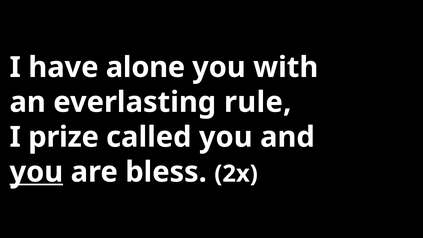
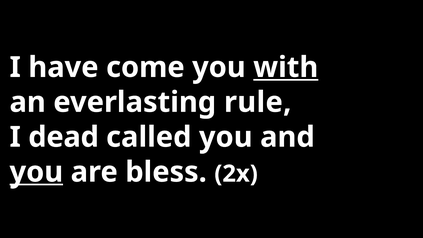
alone: alone -> come (145, 67)
with underline: none -> present (286, 67)
prize: prize -> dead (64, 137)
